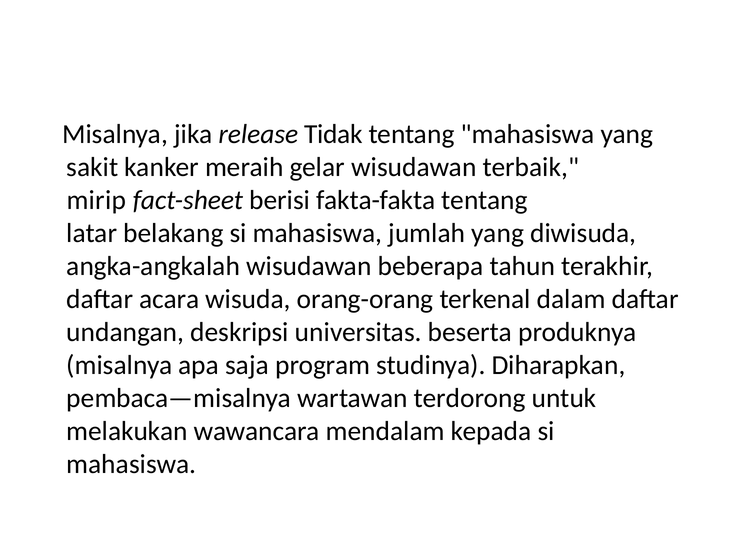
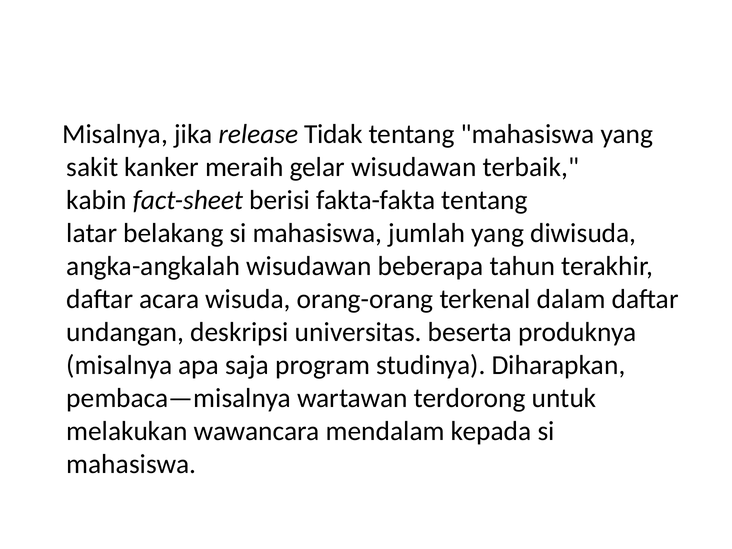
mirip: mirip -> kabin (97, 200)
